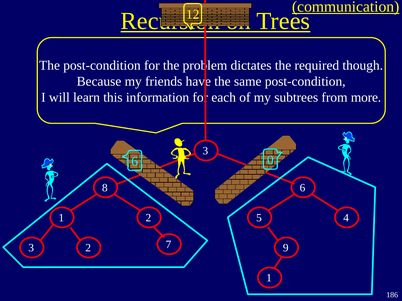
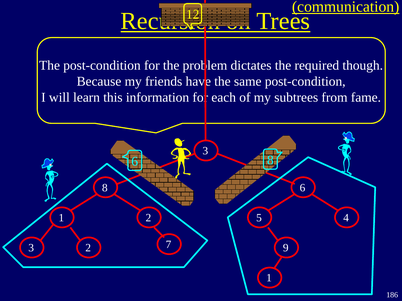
more: more -> fame (366, 98)
6 0: 0 -> 8 (270, 160)
